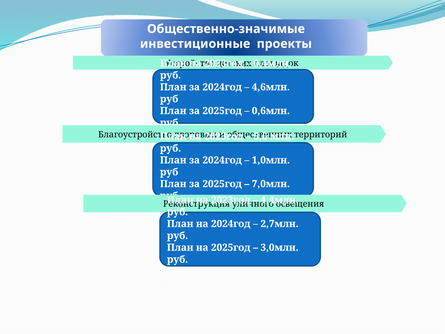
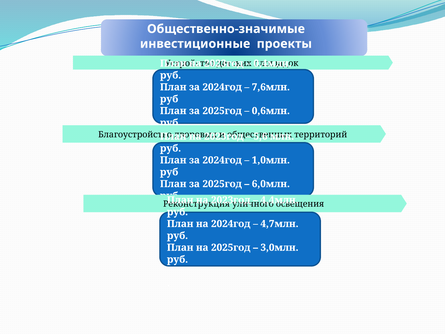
4,6млн: 4,6млн -> 7,6млн (271, 87)
7,0млн: 7,0млн -> 6,0млн (271, 184)
2,7млн: 2,7млн -> 4,7млн (279, 224)
